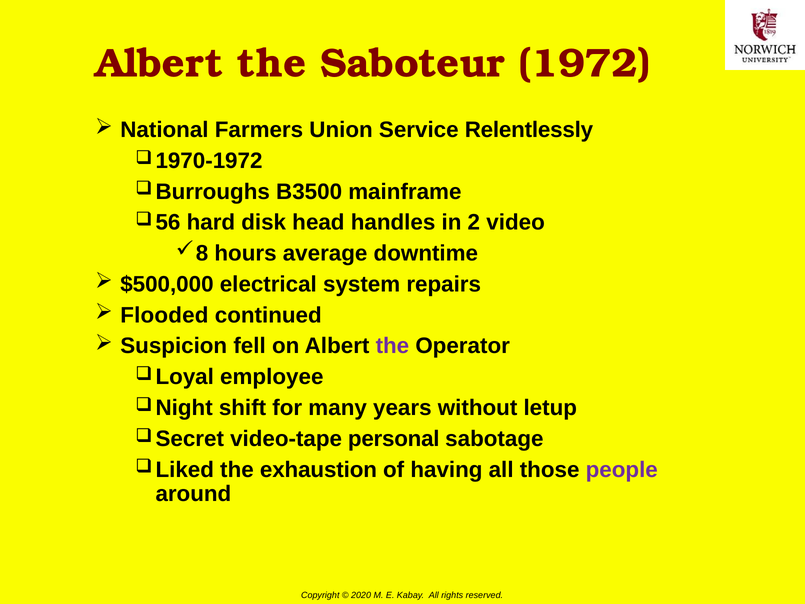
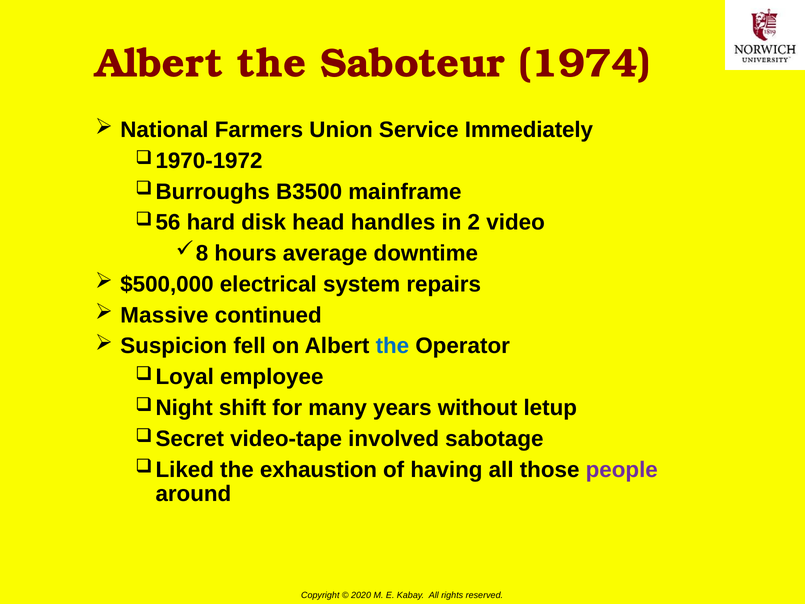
1972: 1972 -> 1974 (585, 63)
Relentlessly: Relentlessly -> Immediately (529, 130)
Flooded: Flooded -> Massive (164, 315)
the colour: purple -> blue (392, 346)
personal: personal -> involved (394, 439)
